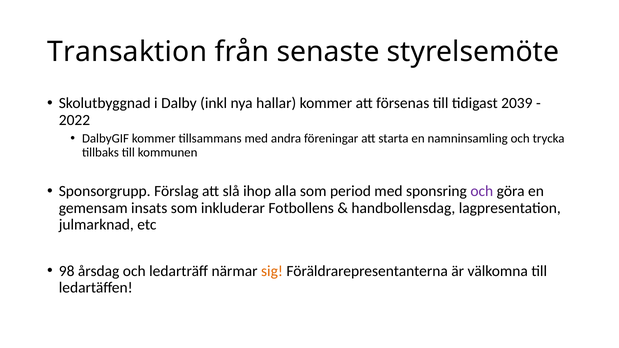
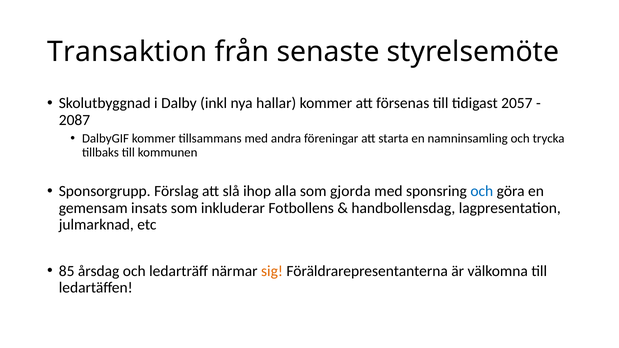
2039: 2039 -> 2057 (517, 103)
2022: 2022 -> 2087 (74, 120)
period: period -> gjorda (350, 191)
och colour: purple -> blue (482, 191)
98: 98 -> 85 (67, 271)
